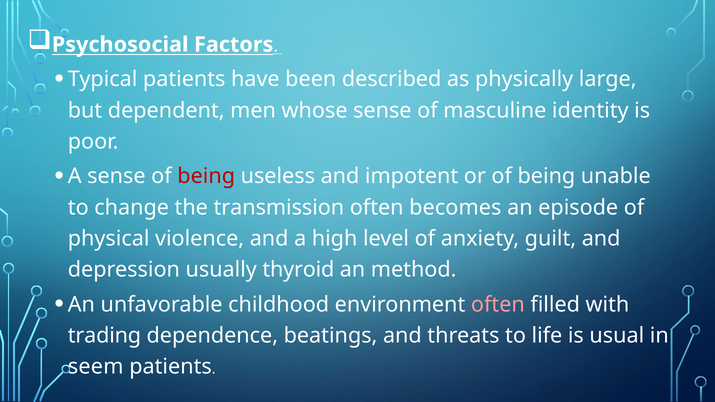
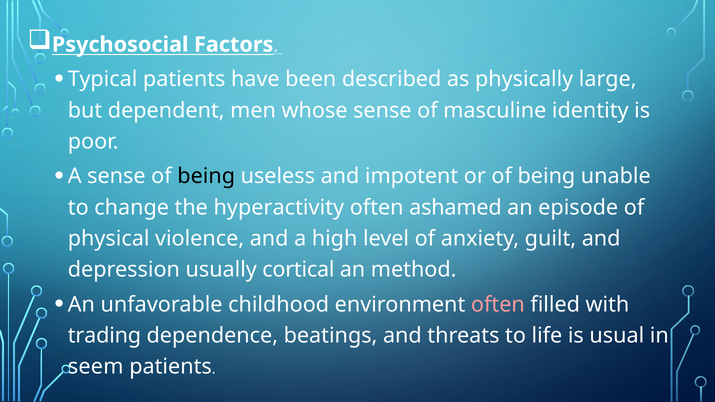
being colour: red -> black (206, 176)
transmission: transmission -> hyperactivity (279, 208)
becomes: becomes -> ashamed (455, 208)
thyroid: thyroid -> cortical (298, 270)
